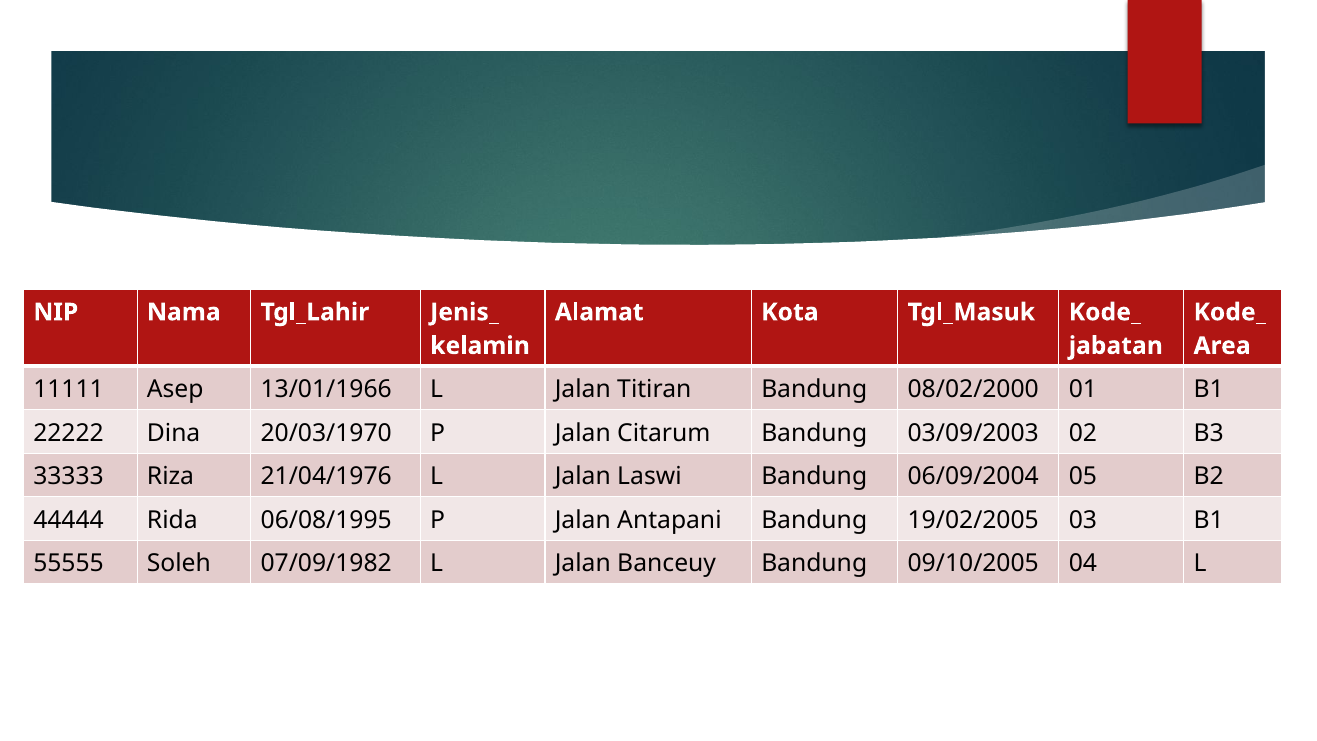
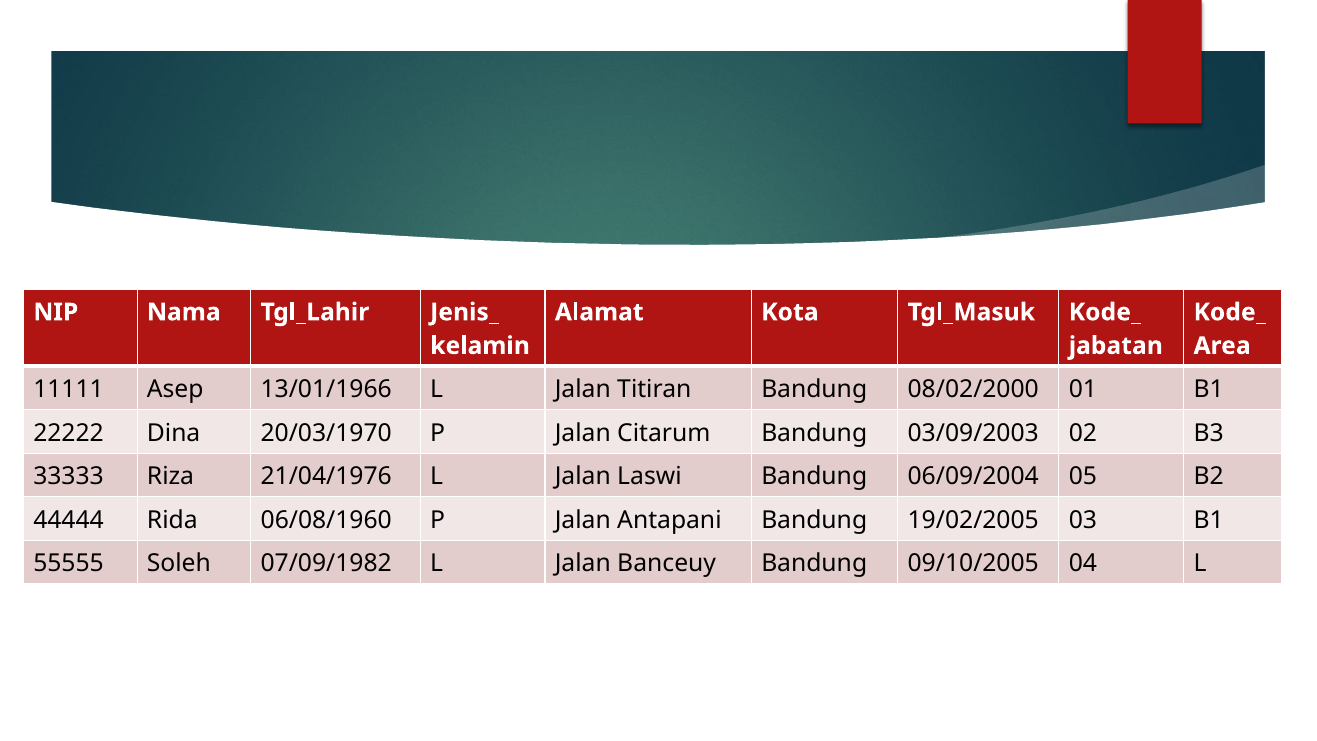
06/08/1995: 06/08/1995 -> 06/08/1960 (326, 520)
